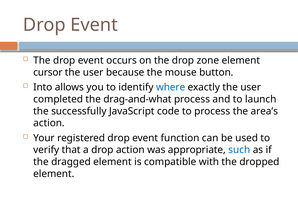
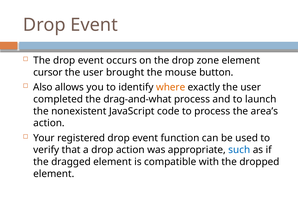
because: because -> brought (125, 72)
Into: Into -> Also (43, 87)
where colour: blue -> orange (171, 87)
successfully: successfully -> nonexistent (79, 111)
